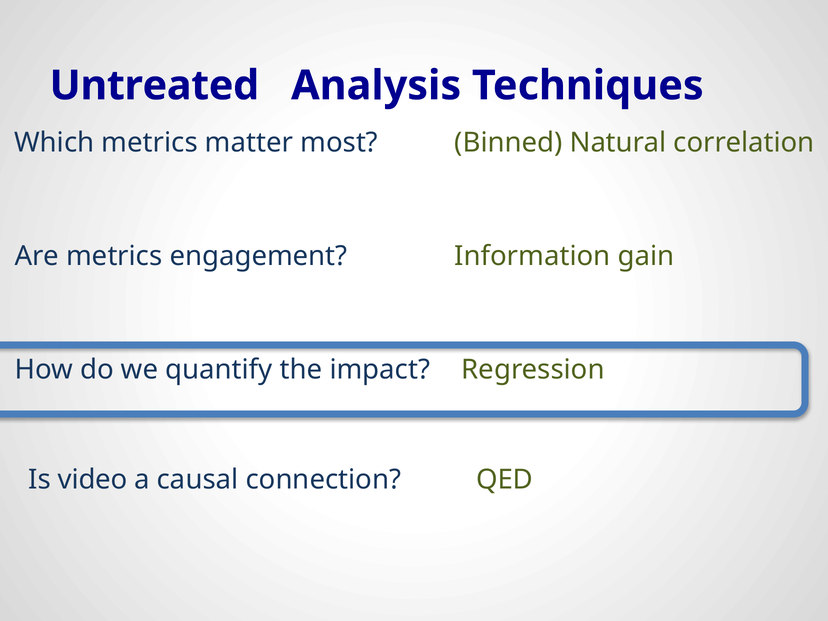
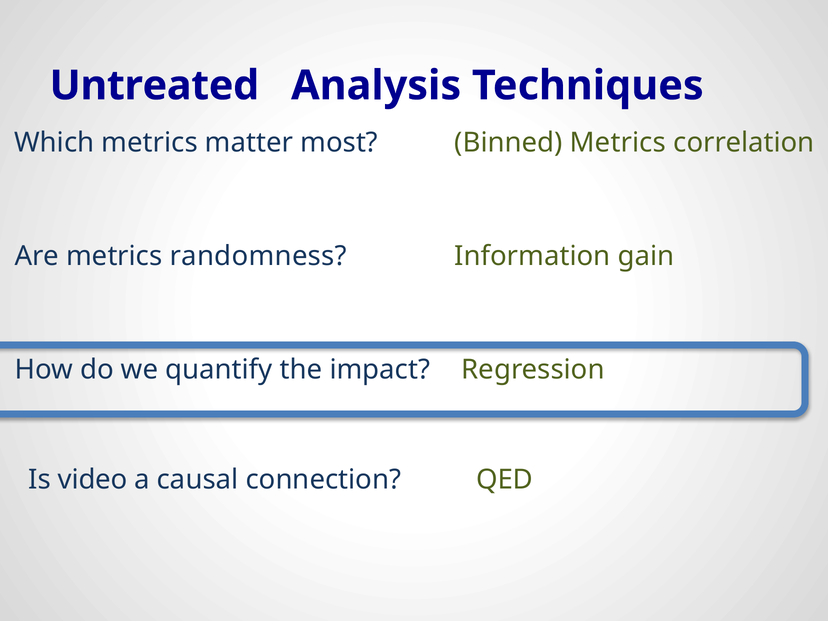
Binned Natural: Natural -> Metrics (618, 142)
engagement: engagement -> randomness (258, 256)
